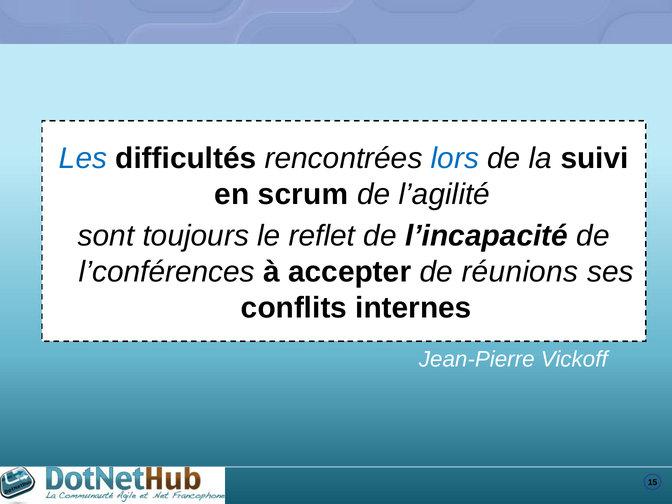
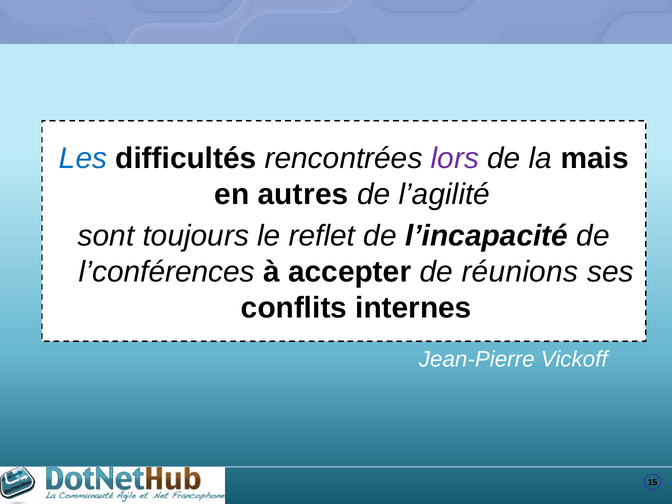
lors colour: blue -> purple (455, 158)
suivi: suivi -> mais (595, 158)
scrum: scrum -> autres (303, 194)
